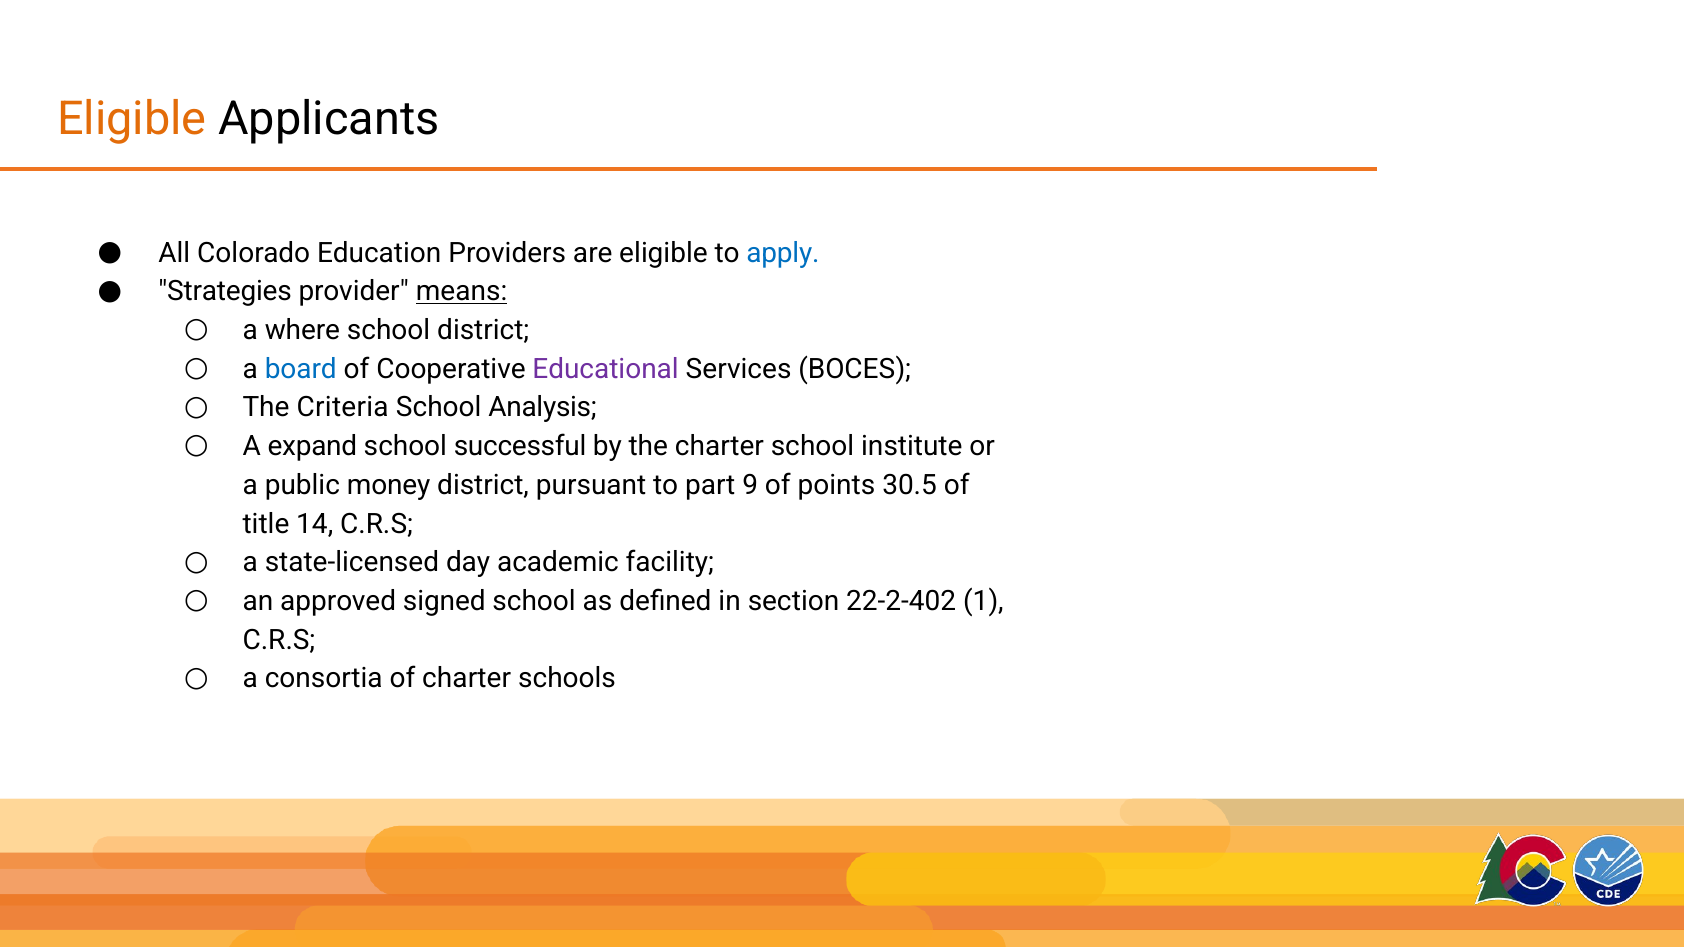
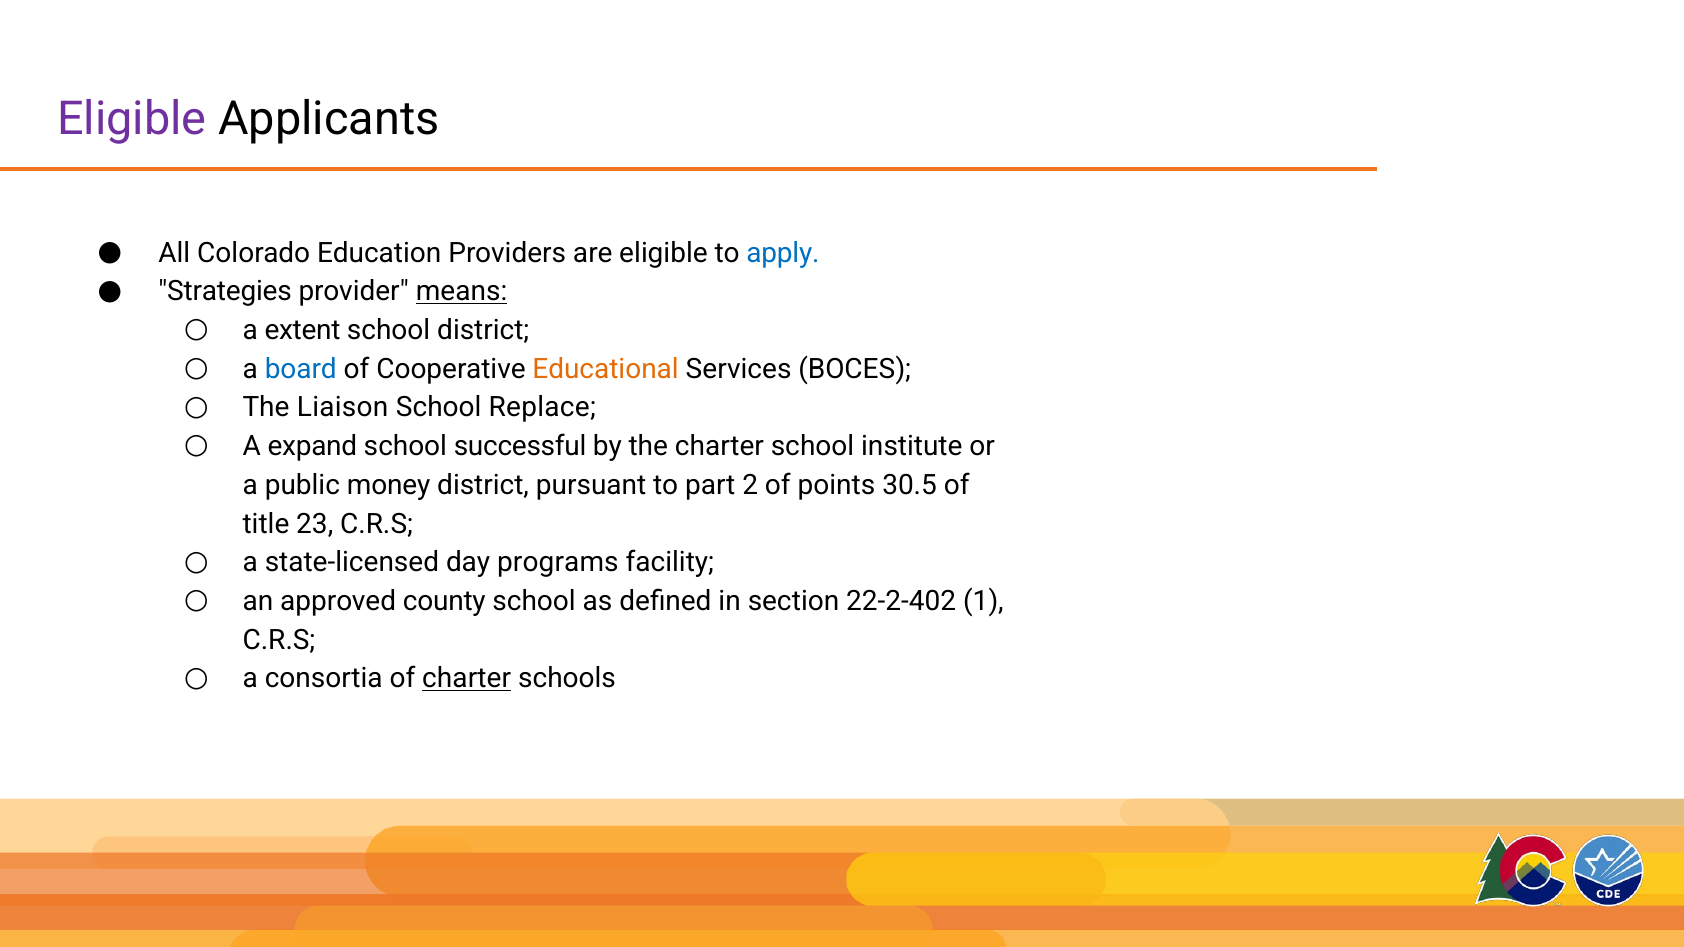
Eligible colour: orange -> purple (132, 119)
where: where -> extent (303, 330)
Educational colour: purple -> orange (606, 369)
Criteria: Criteria -> Liaison (343, 408)
Analysis: Analysis -> Replace (542, 408)
9: 9 -> 2 (750, 485)
14: 14 -> 23 (315, 524)
academic: academic -> programs (558, 563)
signed: signed -> county (444, 601)
charter underline: none -> present (467, 679)
